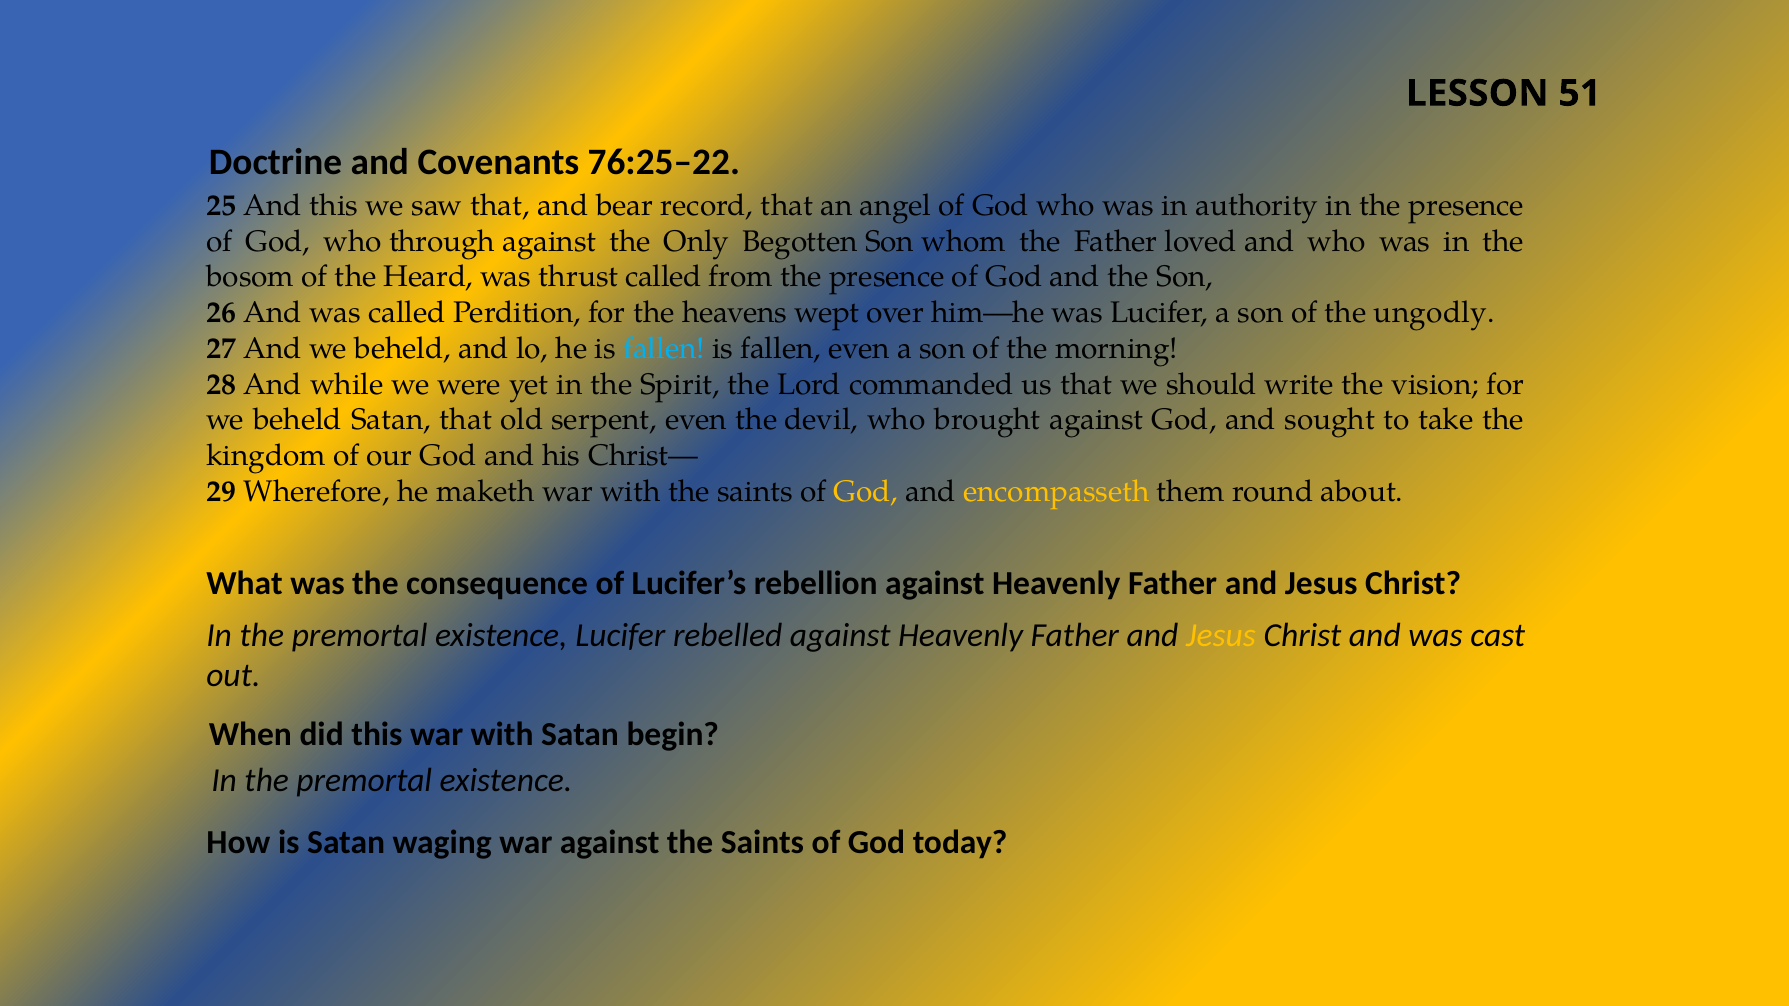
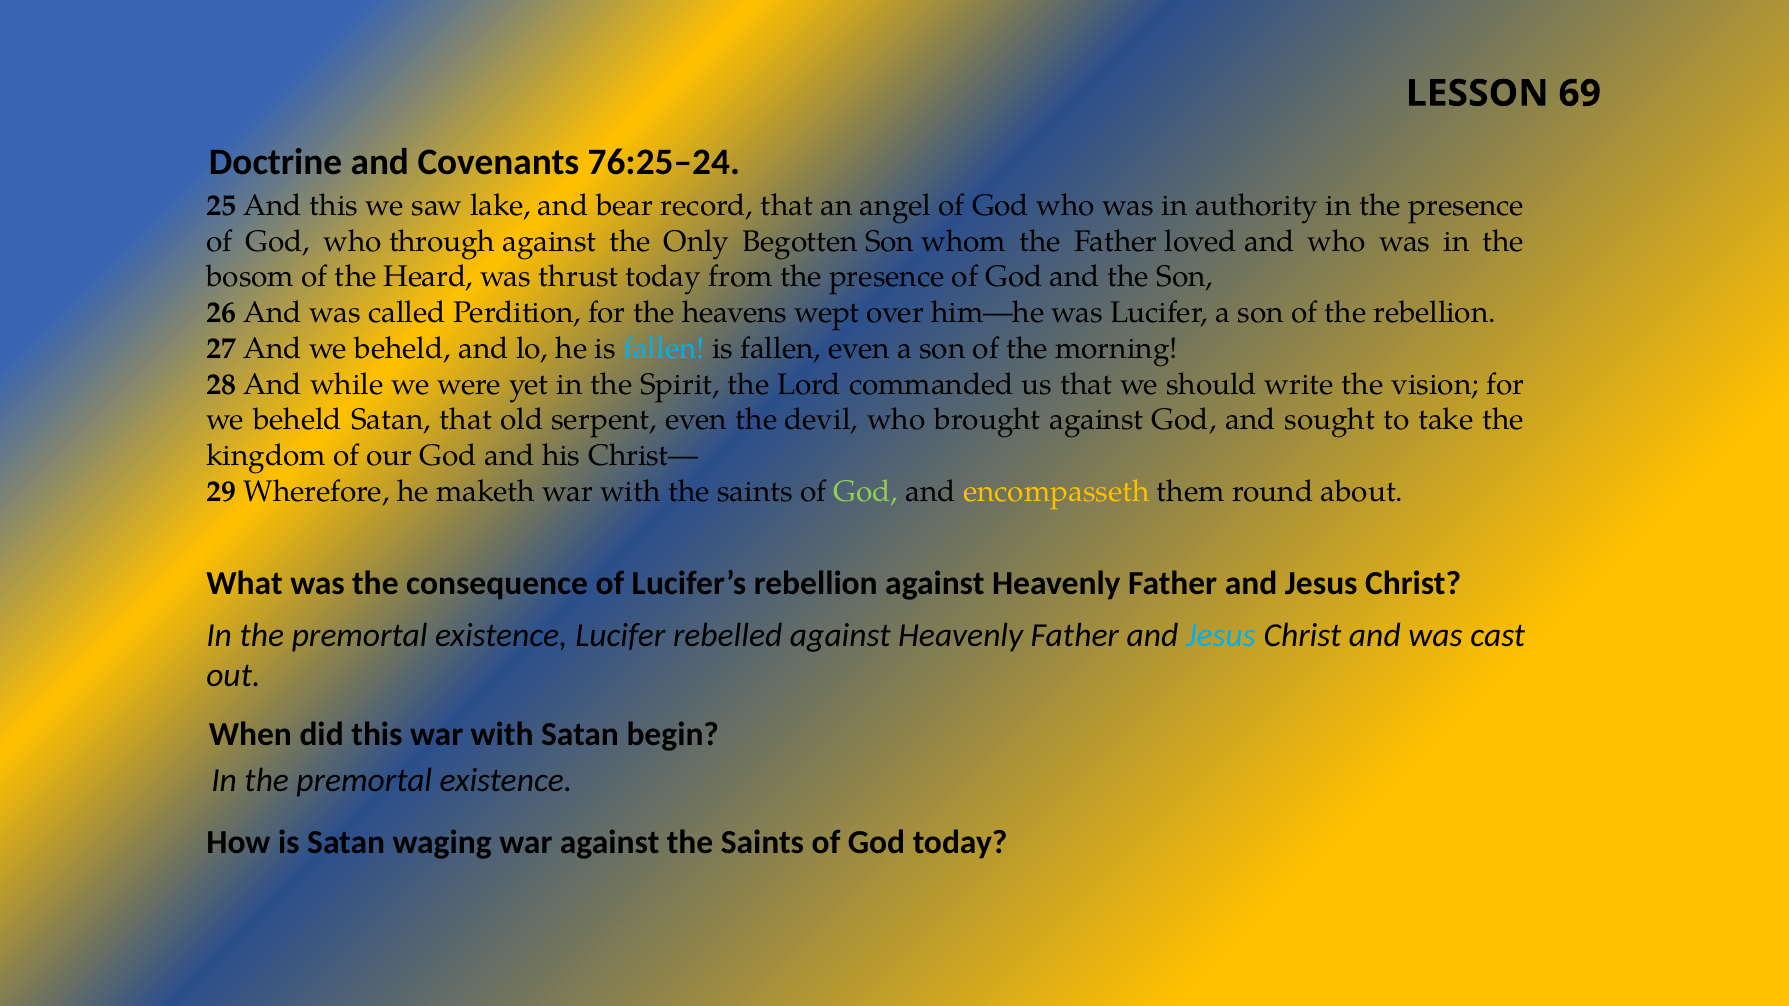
51: 51 -> 69 (1580, 93)
76:25–22: 76:25–22 -> 76:25–24 (664, 162)
saw that: that -> lake (501, 206)
thrust called: called -> today (663, 277)
the ungodly: ungodly -> rebellion (1435, 313)
God colour: yellow -> light green (866, 492)
Jesus colour: yellow -> light blue (1221, 635)
